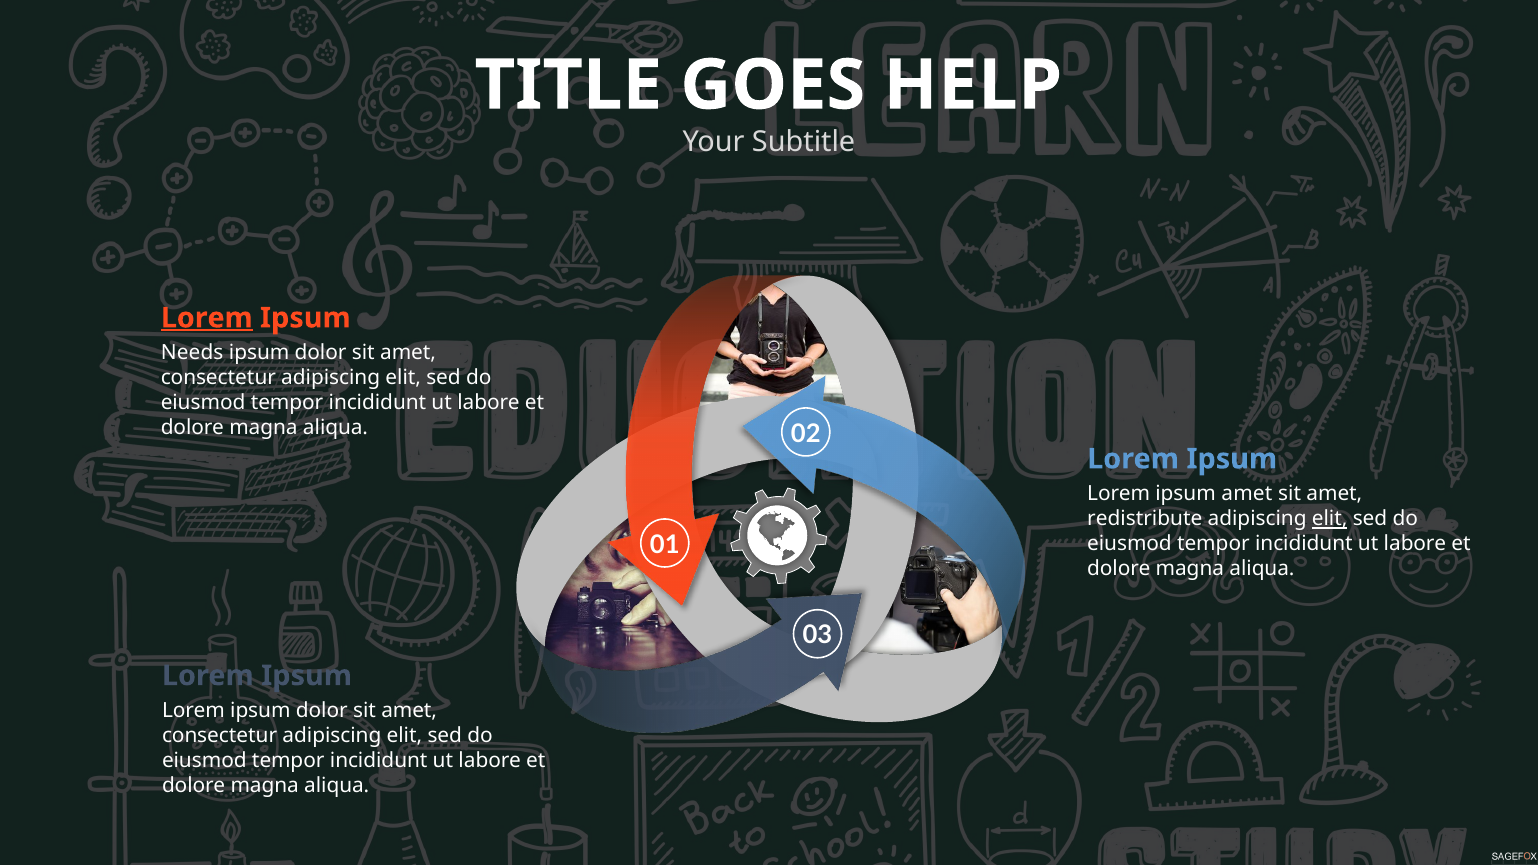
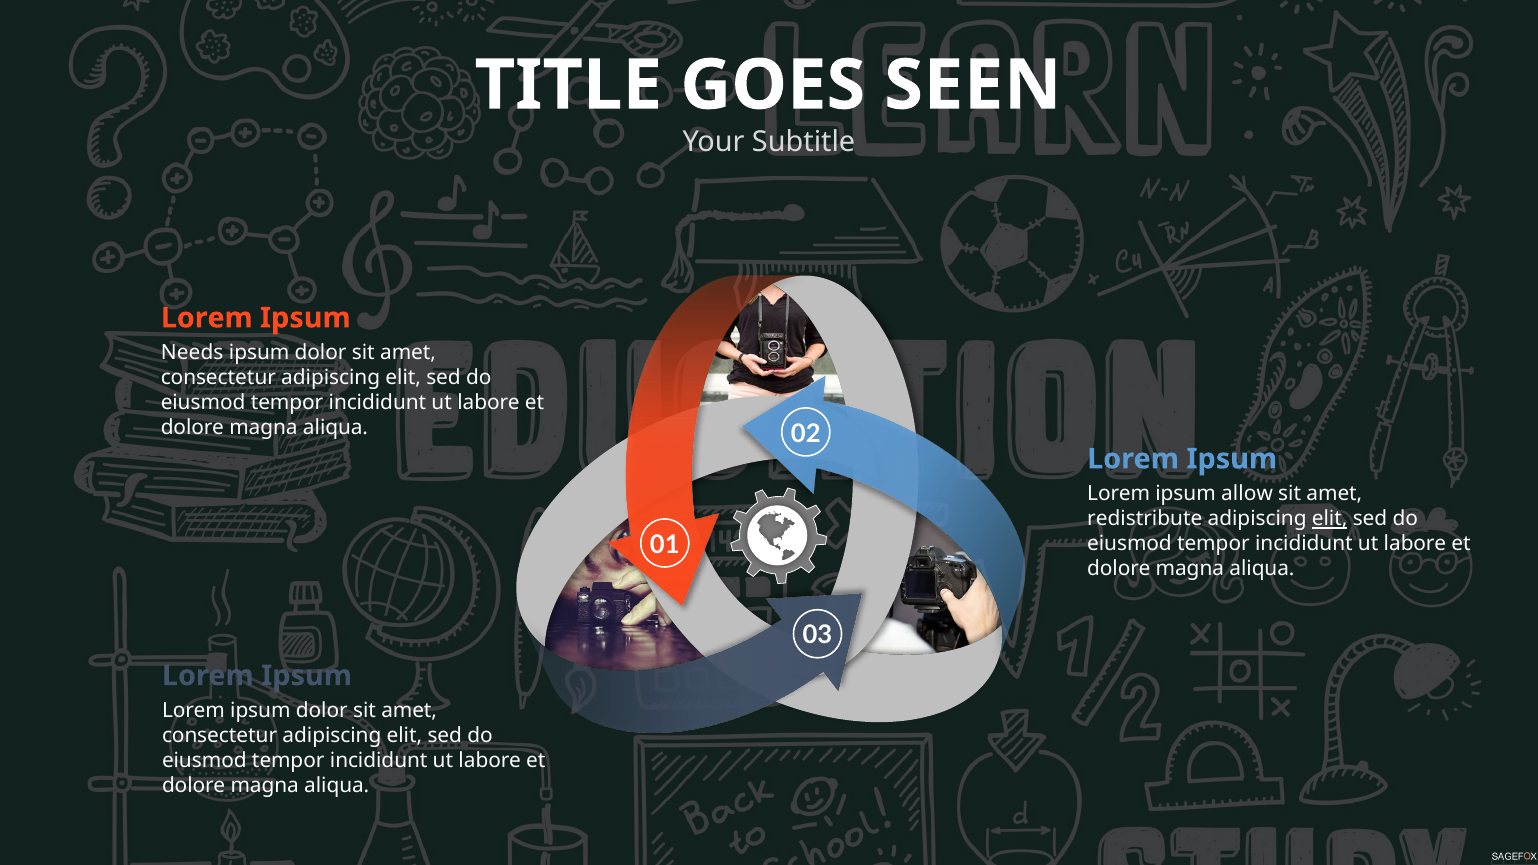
HELP: HELP -> SEEN (973, 85)
Lorem underline: present -> none (207, 318)
ipsum amet: amet -> allow (1247, 494)
